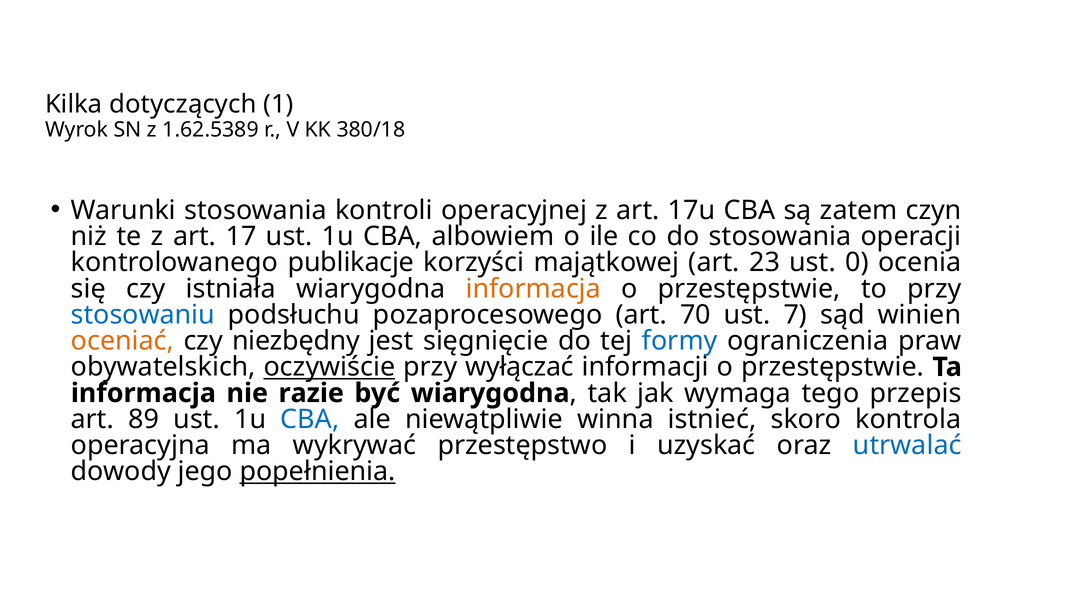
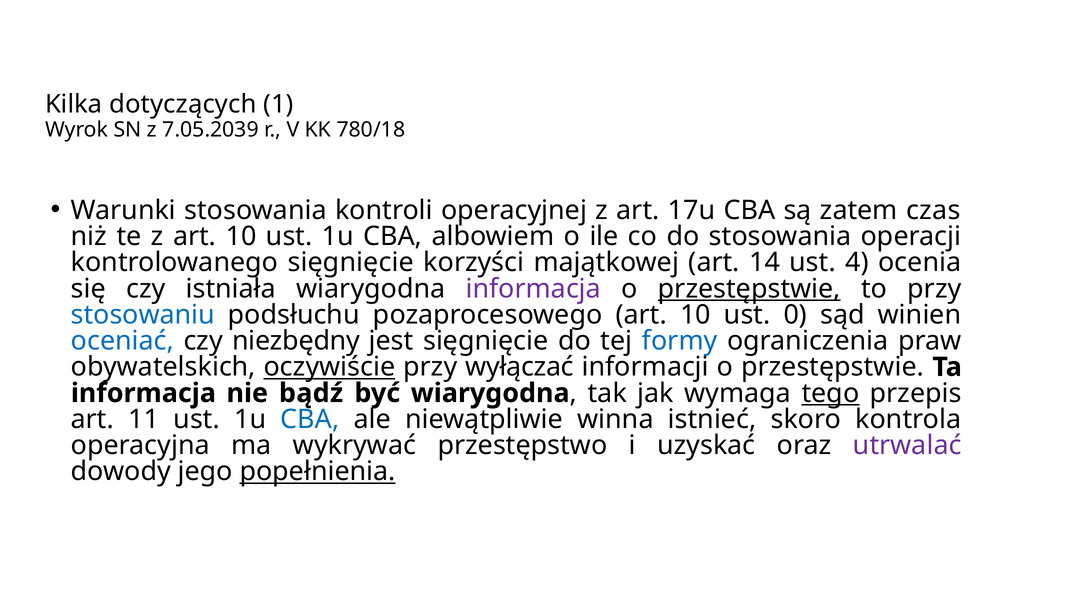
1.62.5389: 1.62.5389 -> 7.05.2039 (211, 130)
380/18: 380/18 -> 780/18 (371, 130)
czyn: czyn -> czas (933, 210)
z art 17: 17 -> 10 (241, 236)
kontrolowanego publikacje: publikacje -> sięgnięcie (351, 263)
23: 23 -> 14 (765, 263)
0: 0 -> 4 (857, 263)
informacja colour: orange -> purple (533, 289)
przestępstwie underline: none -> present (749, 289)
pozaprocesowego art 70: 70 -> 10 (695, 315)
7: 7 -> 0 (795, 315)
oceniać colour: orange -> blue (122, 341)
razie: razie -> bądź (311, 393)
tego underline: none -> present (830, 393)
89: 89 -> 11 (144, 419)
utrwalać colour: blue -> purple (907, 446)
